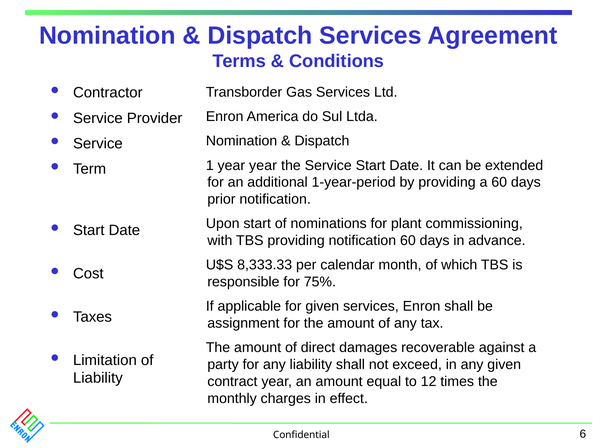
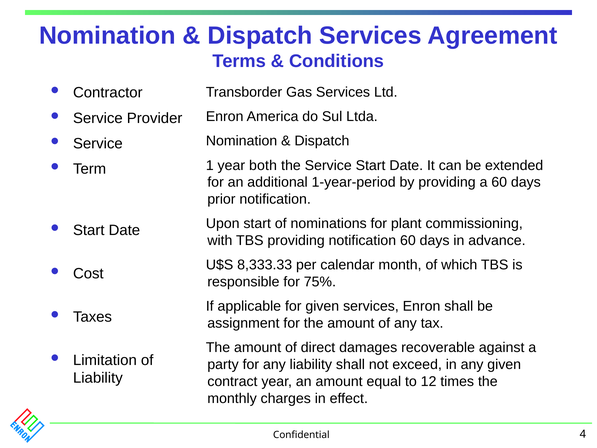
year year: year -> both (263, 165)
6: 6 -> 4 (583, 434)
